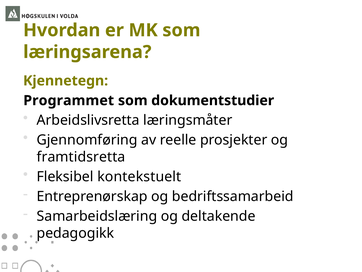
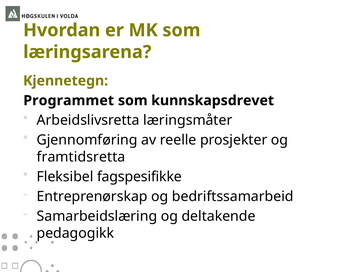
dokumentstudier: dokumentstudier -> kunnskapsdrevet (213, 100)
kontekstuelt: kontekstuelt -> fagspesifikke (139, 176)
